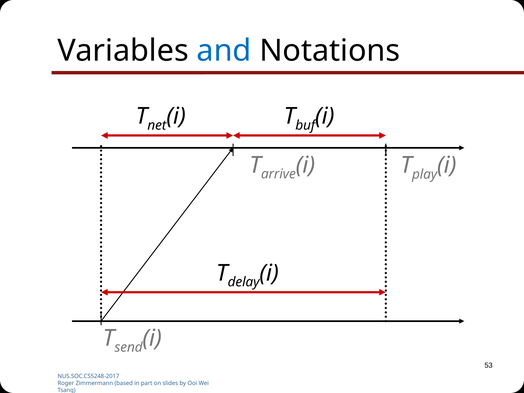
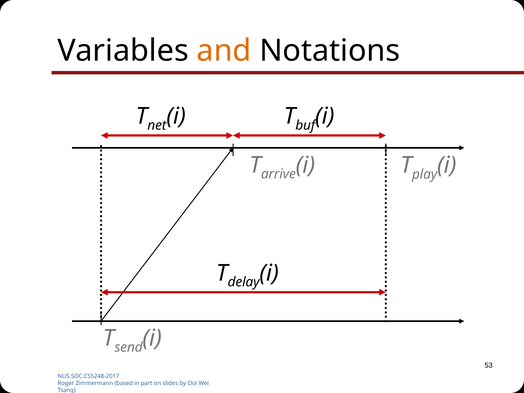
and colour: blue -> orange (224, 51)
